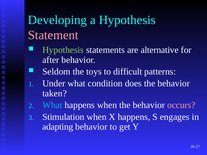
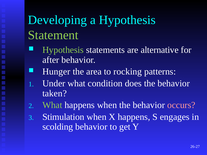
Statement colour: pink -> light green (53, 35)
Seldom: Seldom -> Hunger (56, 72)
toys: toys -> area (94, 72)
difficult: difficult -> rocking (128, 72)
What colour: light blue -> light green (52, 105)
adapting: adapting -> scolding (58, 127)
